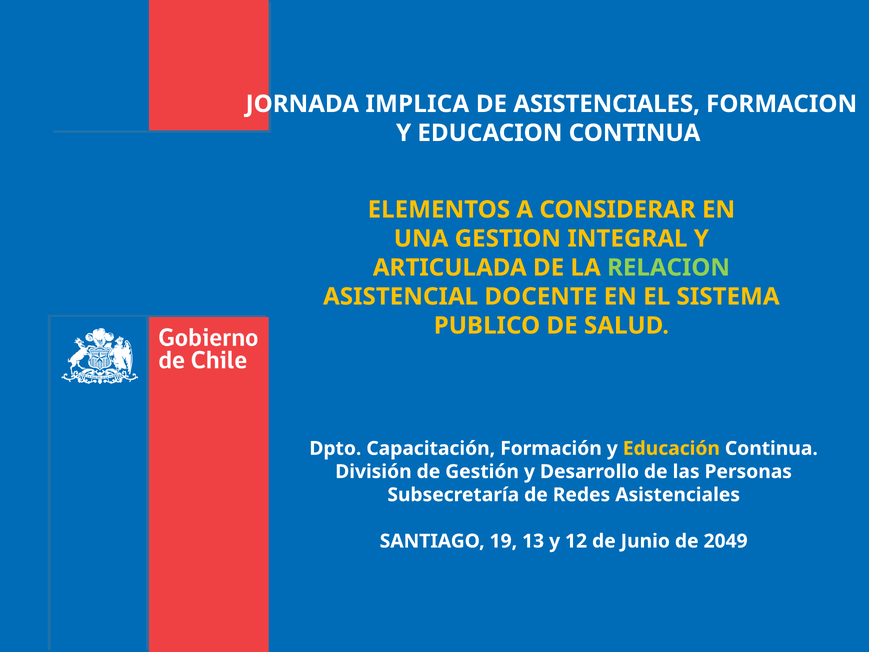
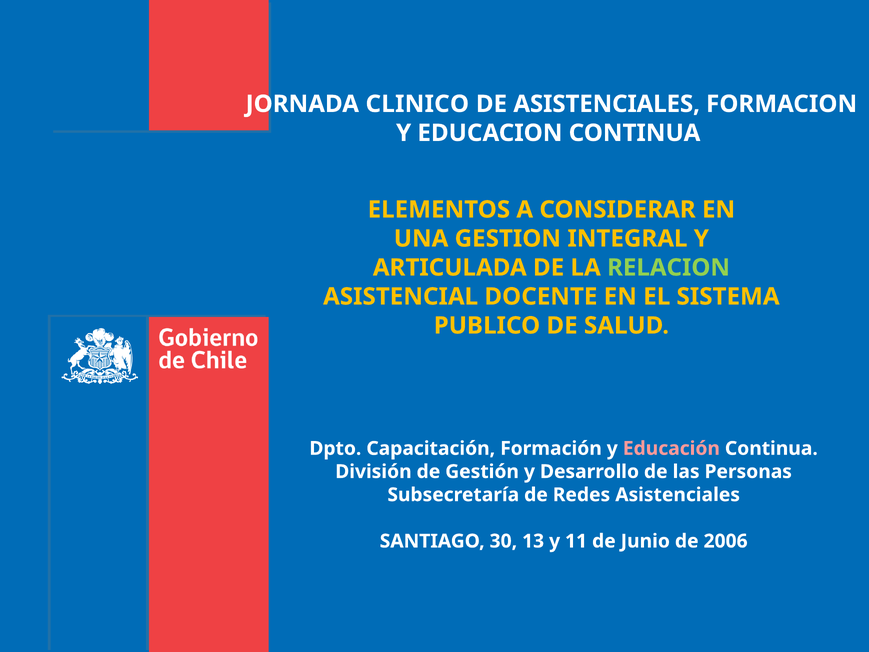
IMPLICA: IMPLICA -> CLINICO (417, 104)
Educación colour: yellow -> pink (671, 448)
19: 19 -> 30 (503, 541)
12: 12 -> 11 (576, 541)
2049: 2049 -> 2006 (726, 541)
